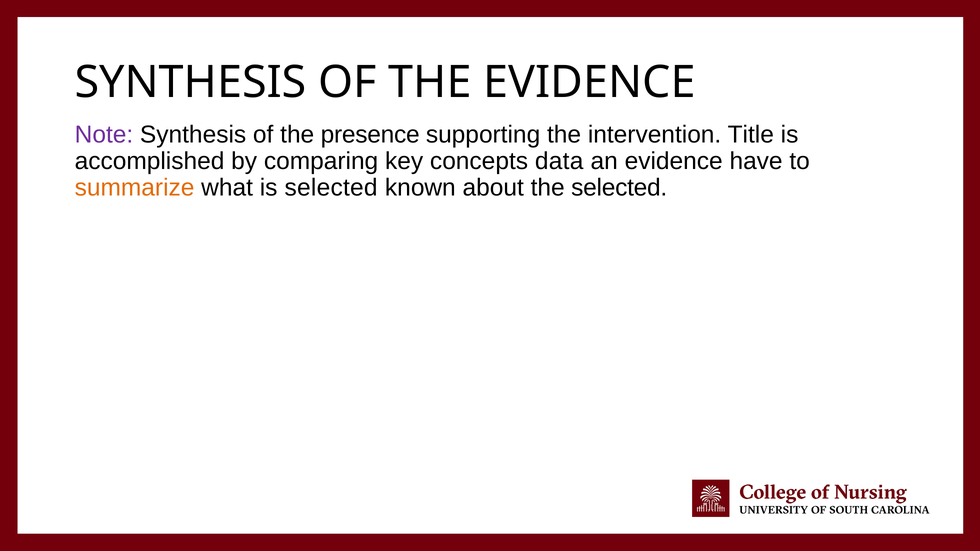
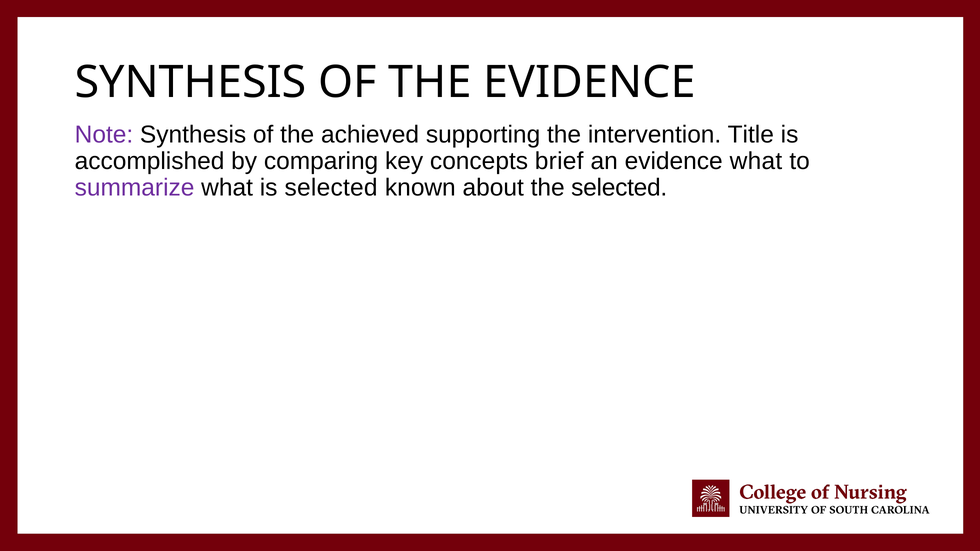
presence: presence -> achieved (370, 135)
data: data -> brief (559, 161)
evidence have: have -> what (756, 161)
summarize colour: orange -> purple (135, 188)
